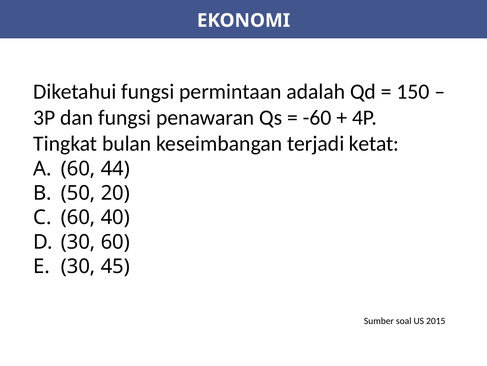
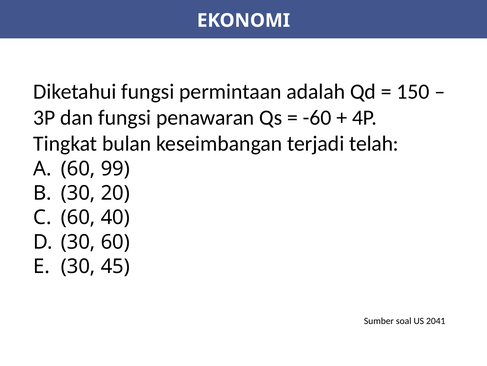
ketat: ketat -> telah (374, 143)
44: 44 -> 99 (115, 168)
50: 50 -> 30 (78, 193)
2015: 2015 -> 2041 (436, 320)
